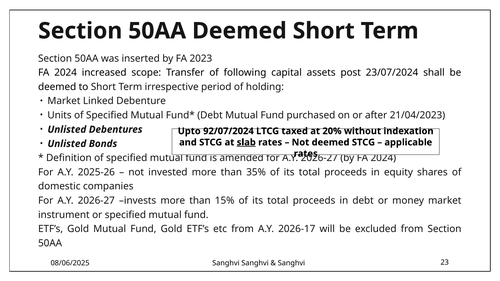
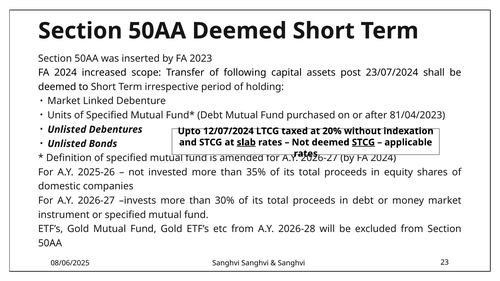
21/04/2023: 21/04/2023 -> 81/04/2023 (417, 115)
92/07/2024: 92/07/2024 -> 12/07/2024 (228, 131)
STCG underline: none -> present (363, 142)
15%: 15% -> 30% (225, 201)
2026-17: 2026-17 -> 2026-28 (297, 229)
